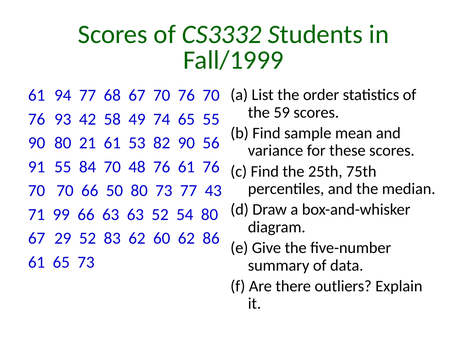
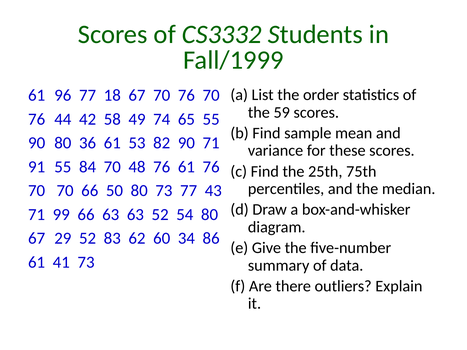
94: 94 -> 96 (63, 95)
68: 68 -> 18 (112, 95)
93: 93 -> 44 (63, 119)
21: 21 -> 36 (88, 143)
90 56: 56 -> 71 (211, 143)
60 62: 62 -> 34 (186, 239)
61 65: 65 -> 41 (61, 262)
